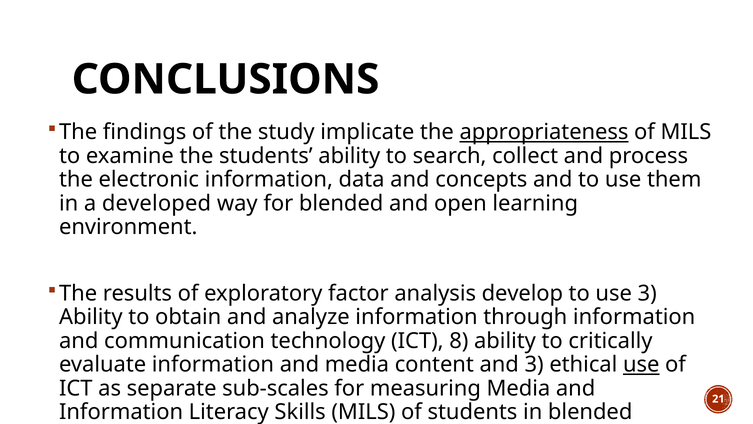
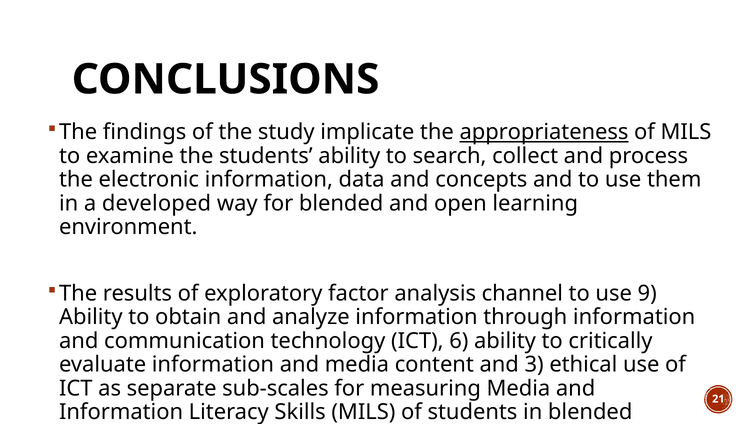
develop: develop -> channel (522, 293)
use 3: 3 -> 9 (647, 293)
8: 8 -> 6 (459, 341)
use underline: present -> none (641, 364)
